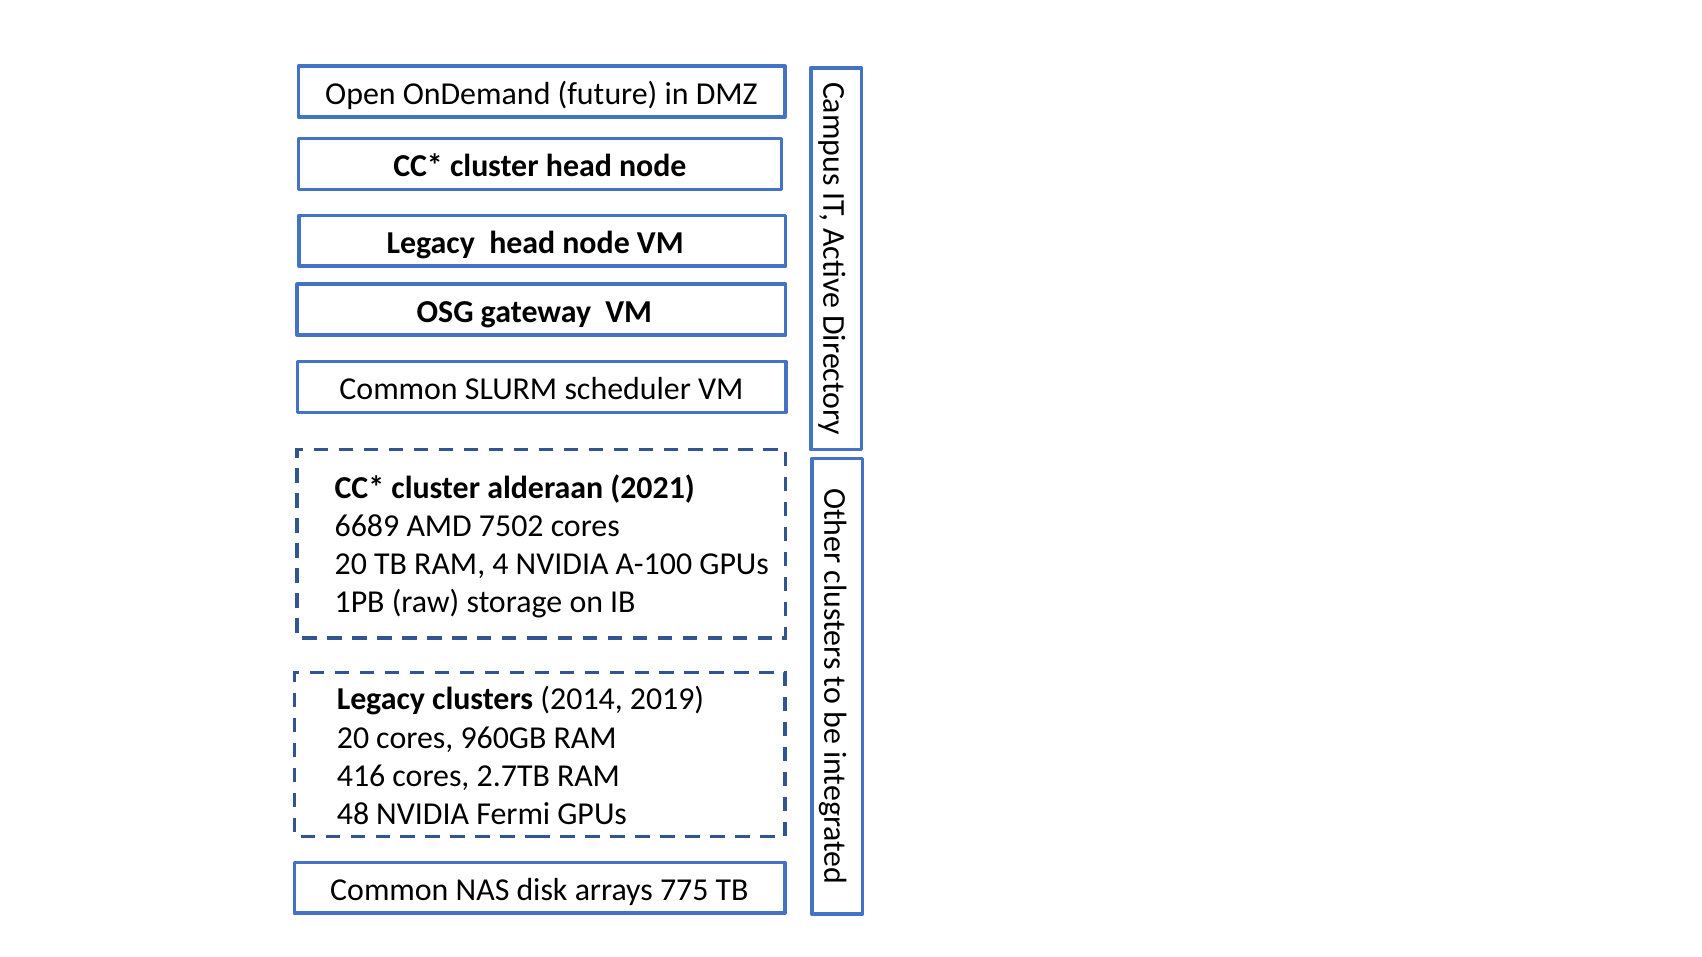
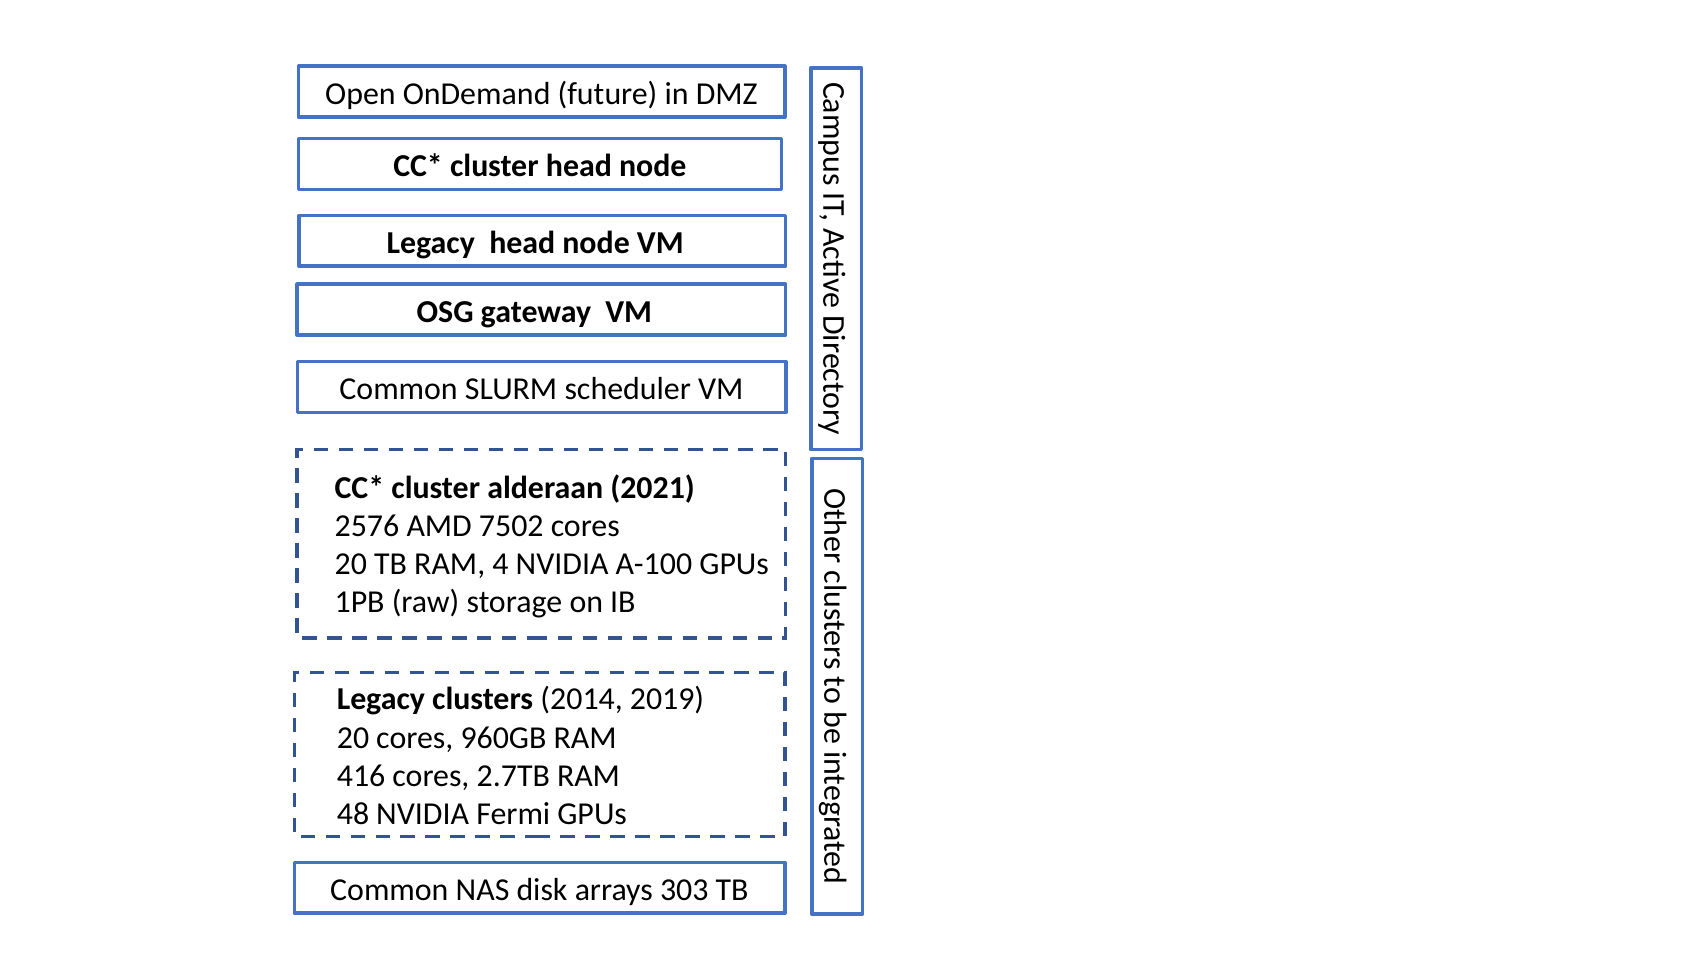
6689: 6689 -> 2576 (367, 526)
775: 775 -> 303 (684, 890)
